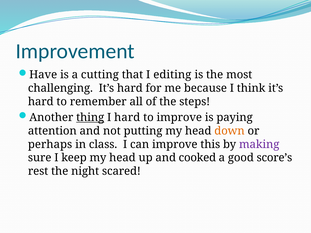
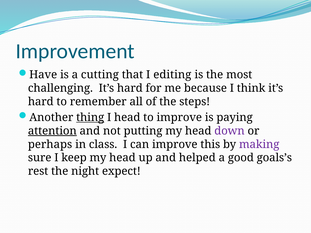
I hard: hard -> head (127, 118)
attention underline: none -> present (52, 131)
down colour: orange -> purple (230, 131)
cooked: cooked -> helped (197, 158)
score’s: score’s -> goals’s (274, 158)
scared: scared -> expect (121, 171)
